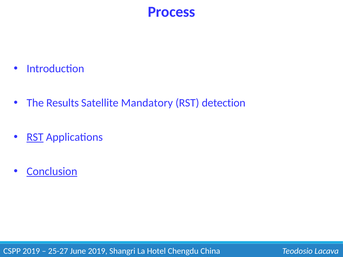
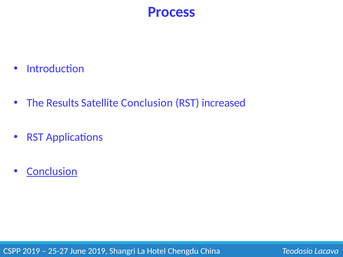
Satellite Mandatory: Mandatory -> Conclusion (147, 103)
detection: detection -> increased (224, 103)
RST underline: present -> none (35, 137)
